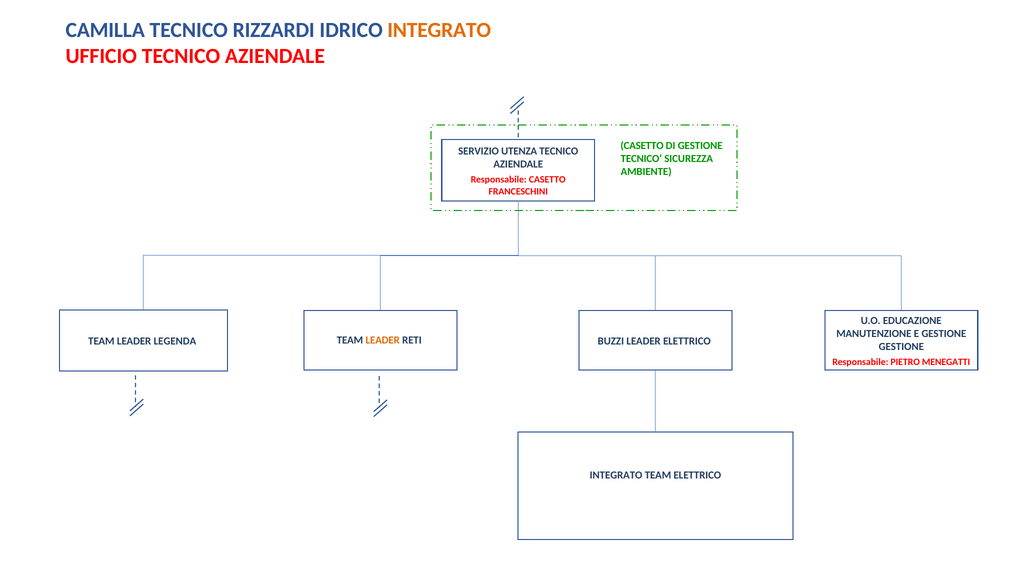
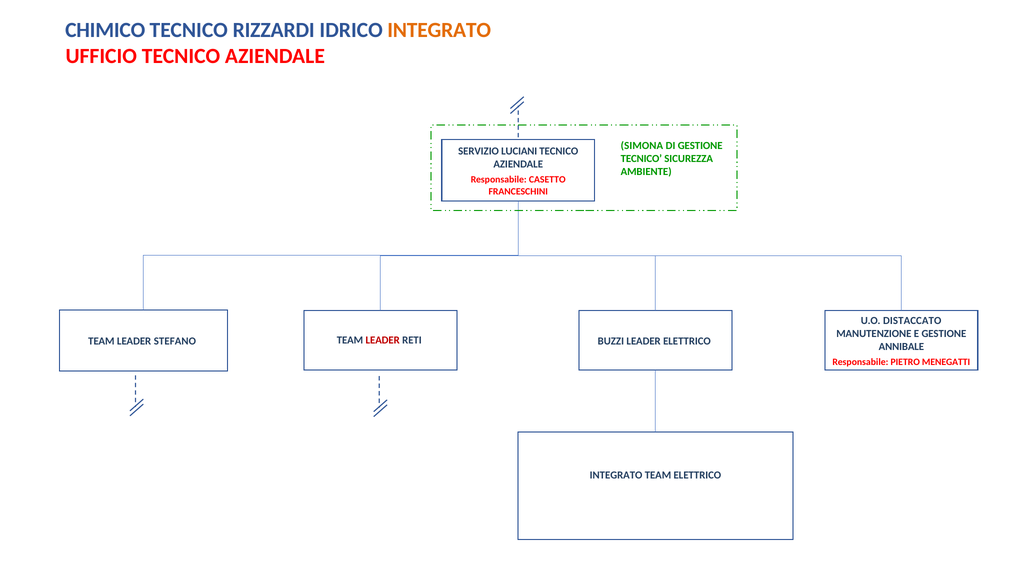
CAMILLA: CAMILLA -> CHIMICO (105, 30)
CASETTO: CASETTO -> SIMONA (642, 146)
UTENZA: UTENZA -> LUCIANI (519, 151)
EDUCAZIONE: EDUCAZIONE -> DISTACCATO (912, 321)
LEGENDA: LEGENDA -> STEFANO (175, 341)
LEADER colour: orange -> red (383, 340)
GESTIONE: GESTIONE -> ANNIBALE (901, 347)
